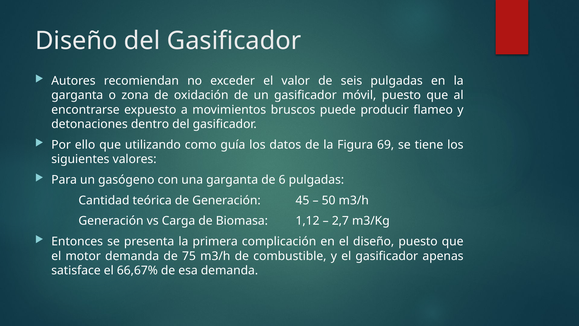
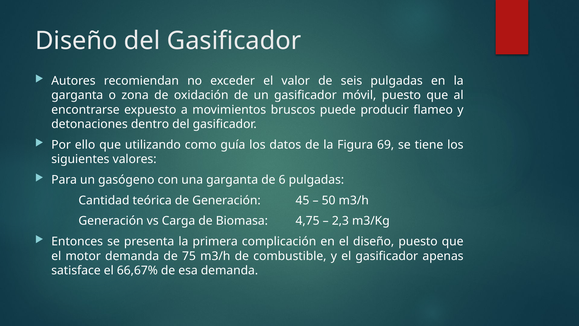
1,12: 1,12 -> 4,75 (308, 221)
2,7: 2,7 -> 2,3 (340, 221)
